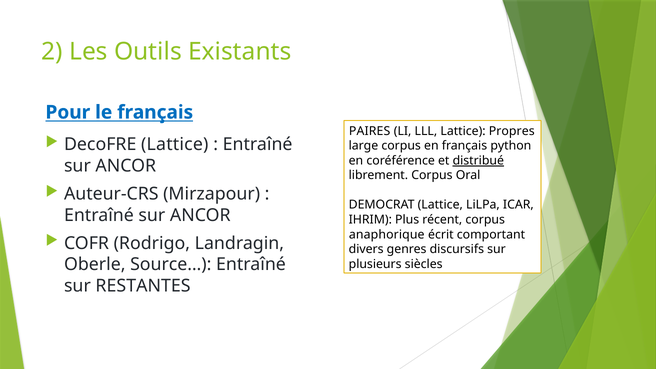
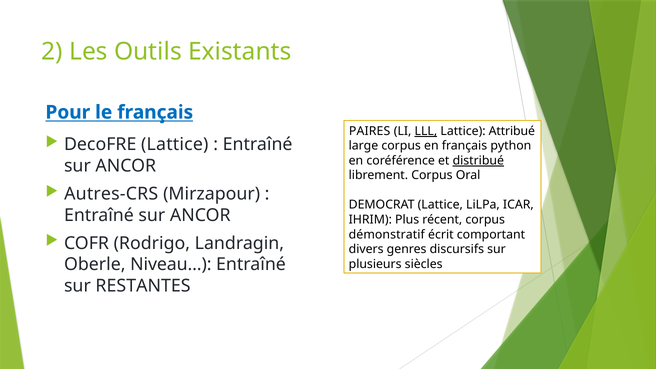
LLL underline: none -> present (426, 131)
Propres: Propres -> Attribué (512, 131)
Auteur-CRS: Auteur-CRS -> Autres-CRS (111, 194)
anaphorique: anaphorique -> démonstratif (387, 234)
Source…: Source… -> Niveau… (171, 265)
